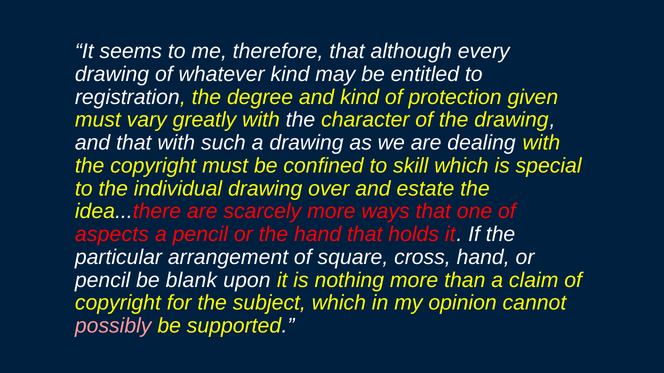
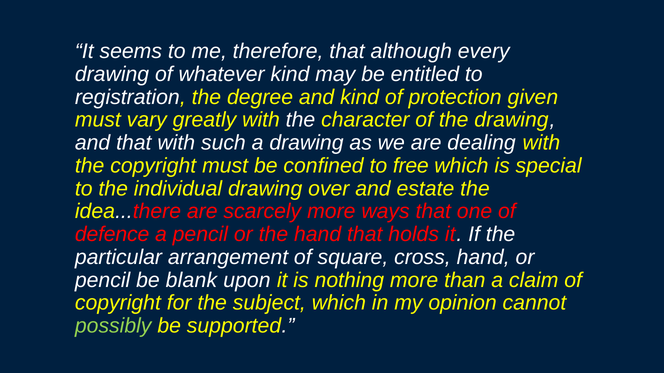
skill: skill -> free (411, 166)
aspects: aspects -> defence (112, 235)
possibly colour: pink -> light green (113, 326)
